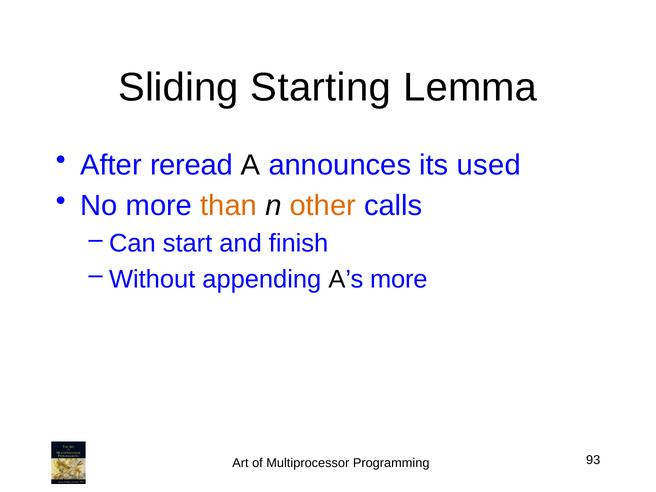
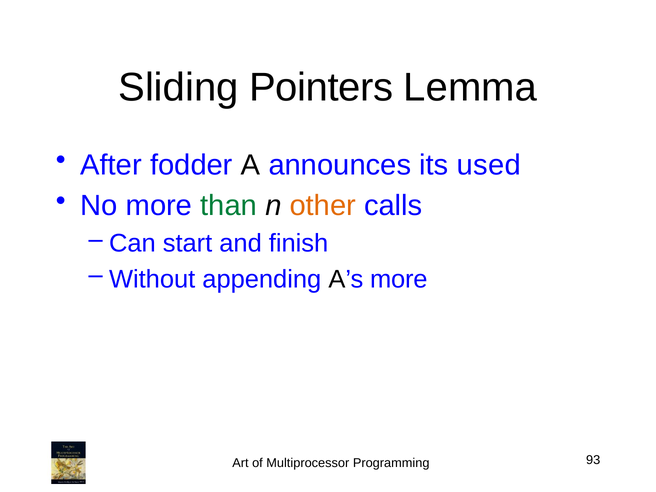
Starting: Starting -> Pointers (321, 88)
reread: reread -> fodder (191, 165)
than colour: orange -> green (229, 206)
